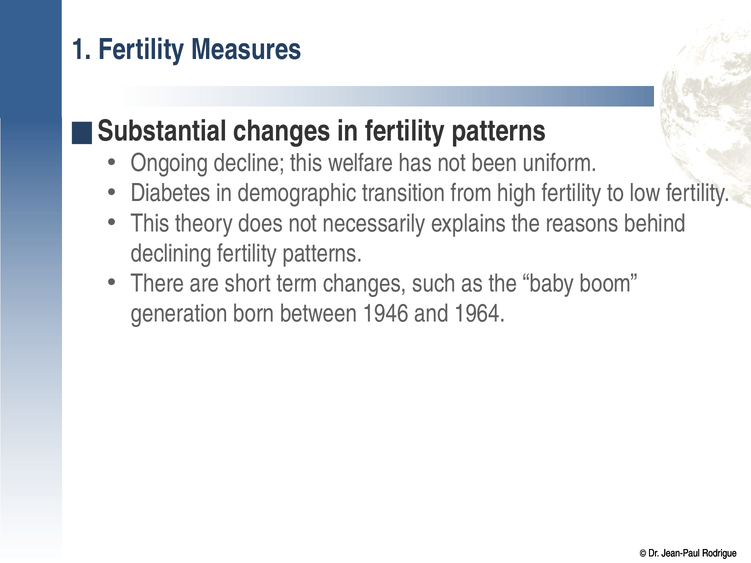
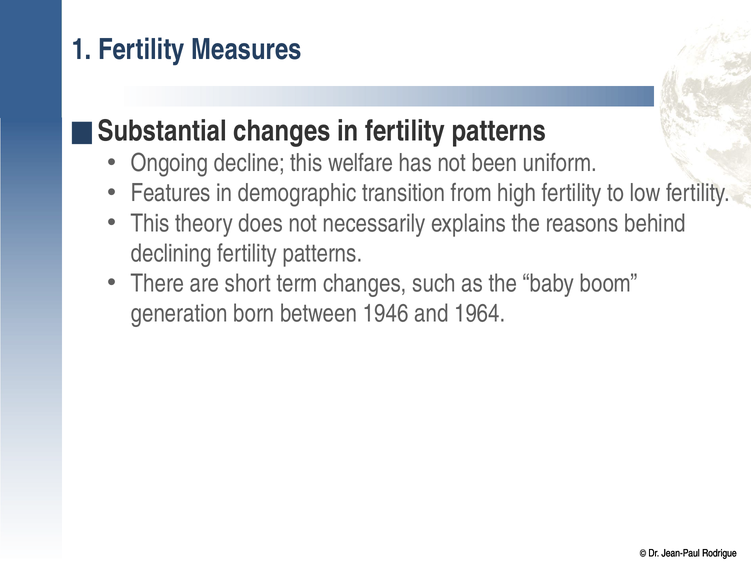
Diabetes: Diabetes -> Features (171, 193)
